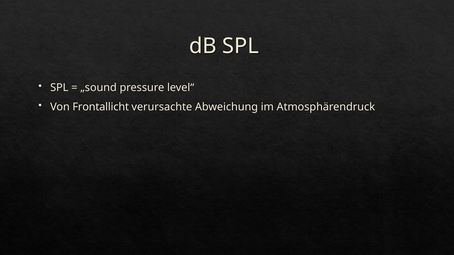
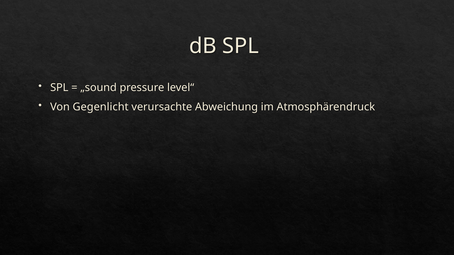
Frontallicht: Frontallicht -> Gegenlicht (101, 107)
